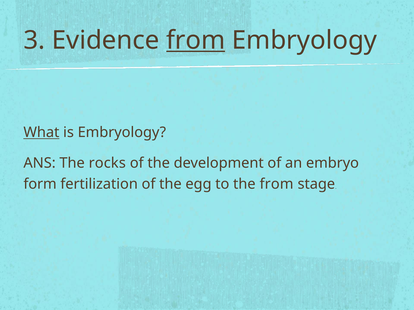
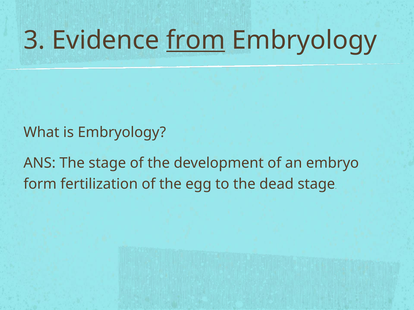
What underline: present -> none (41, 133)
The rocks: rocks -> stage (107, 163)
the from: from -> dead (277, 184)
